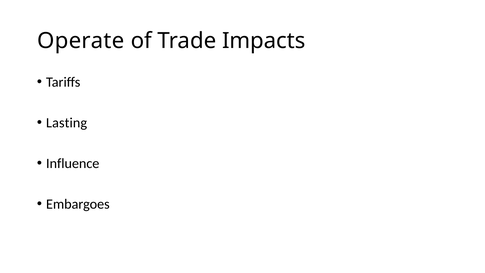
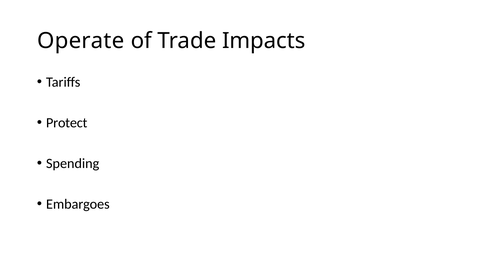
Lasting: Lasting -> Protect (67, 123)
Influence: Influence -> Spending (73, 163)
